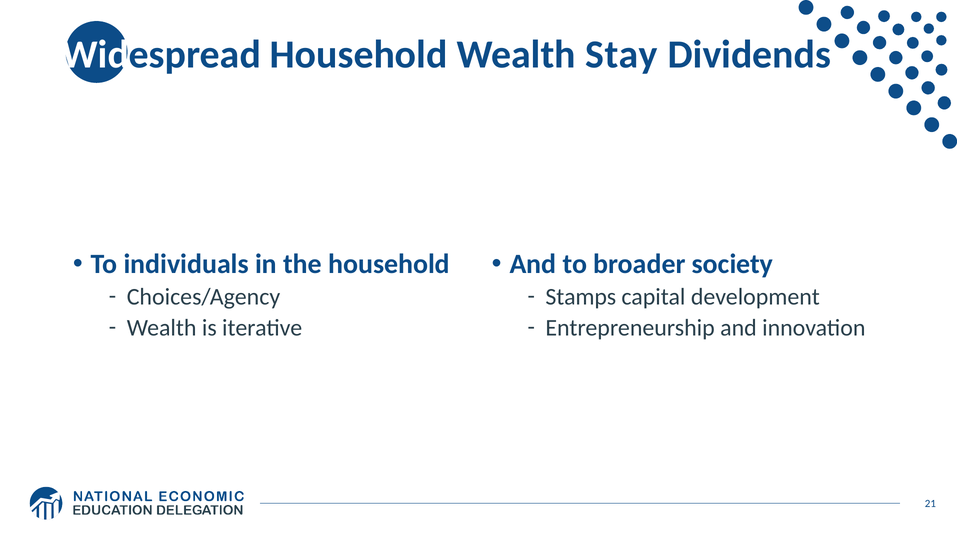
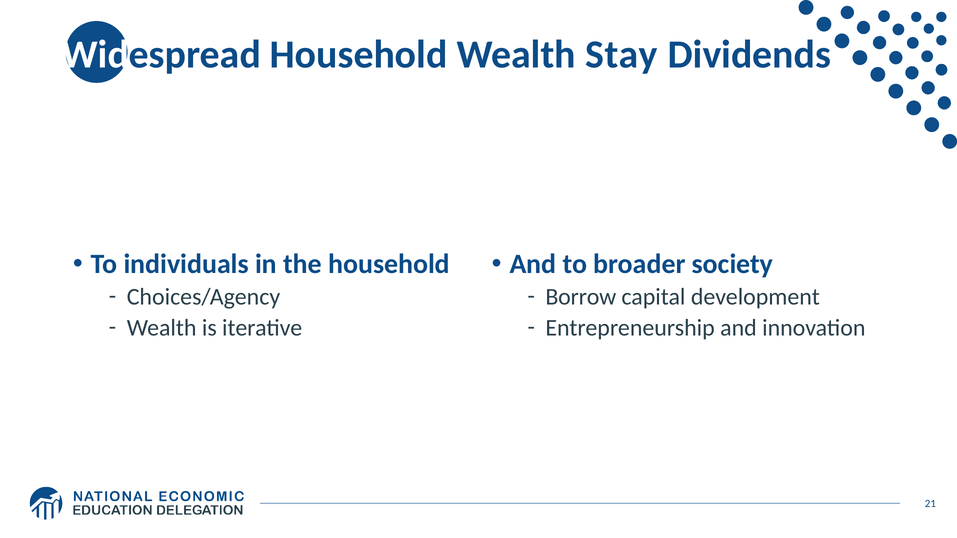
Stamps: Stamps -> Borrow (581, 297)
